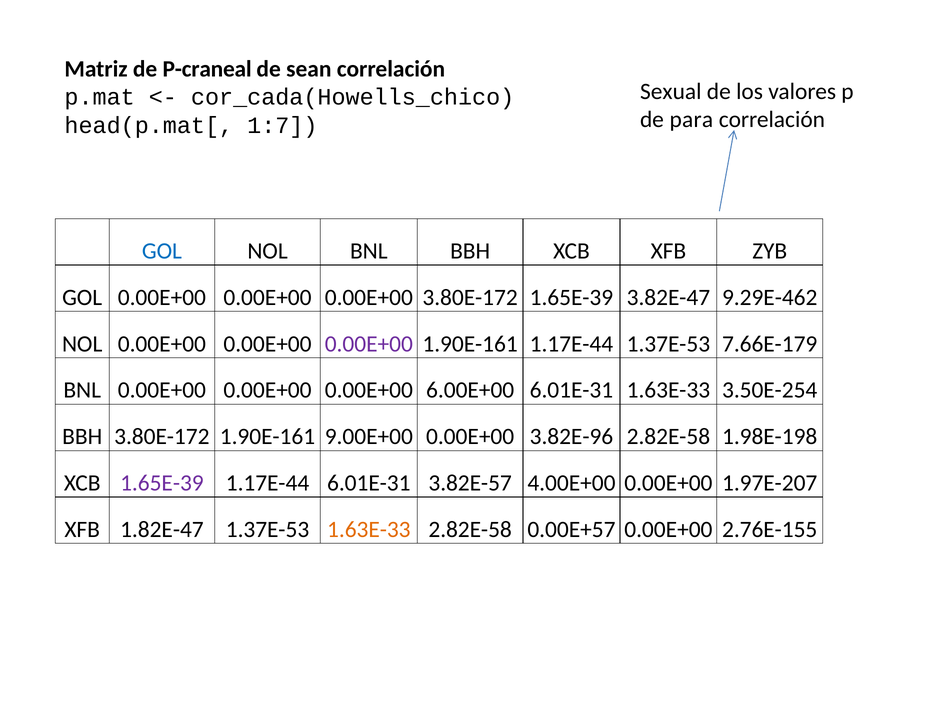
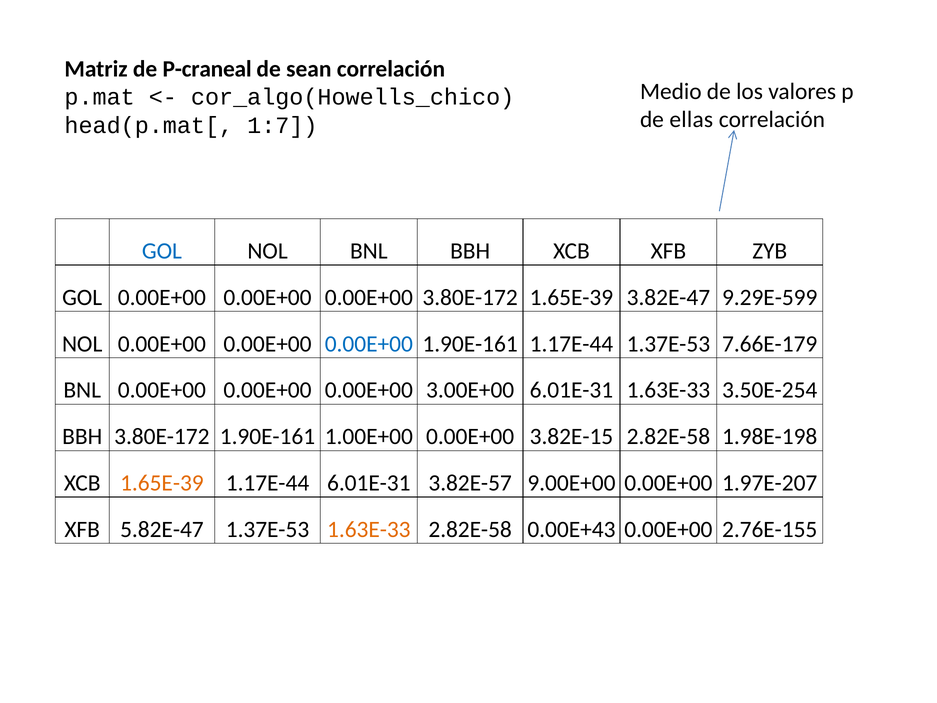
Sexual: Sexual -> Medio (671, 91)
cor_cada(Howells_chico: cor_cada(Howells_chico -> cor_algo(Howells_chico (353, 97)
para: para -> ellas (691, 119)
9.29E-462: 9.29E-462 -> 9.29E-599 (770, 297)
0.00E+00 colour: purple -> blue (369, 344)
6.00E+00: 6.00E+00 -> 3.00E+00 (470, 390)
9.00E+00: 9.00E+00 -> 1.00E+00 (369, 436)
3.82E-96: 3.82E-96 -> 3.82E-15 (571, 436)
1.65E-39 colour: purple -> orange (162, 483)
4.00E+00: 4.00E+00 -> 9.00E+00 (571, 483)
1.82E-47: 1.82E-47 -> 5.82E-47 (162, 529)
0.00E+57: 0.00E+57 -> 0.00E+43 (571, 529)
